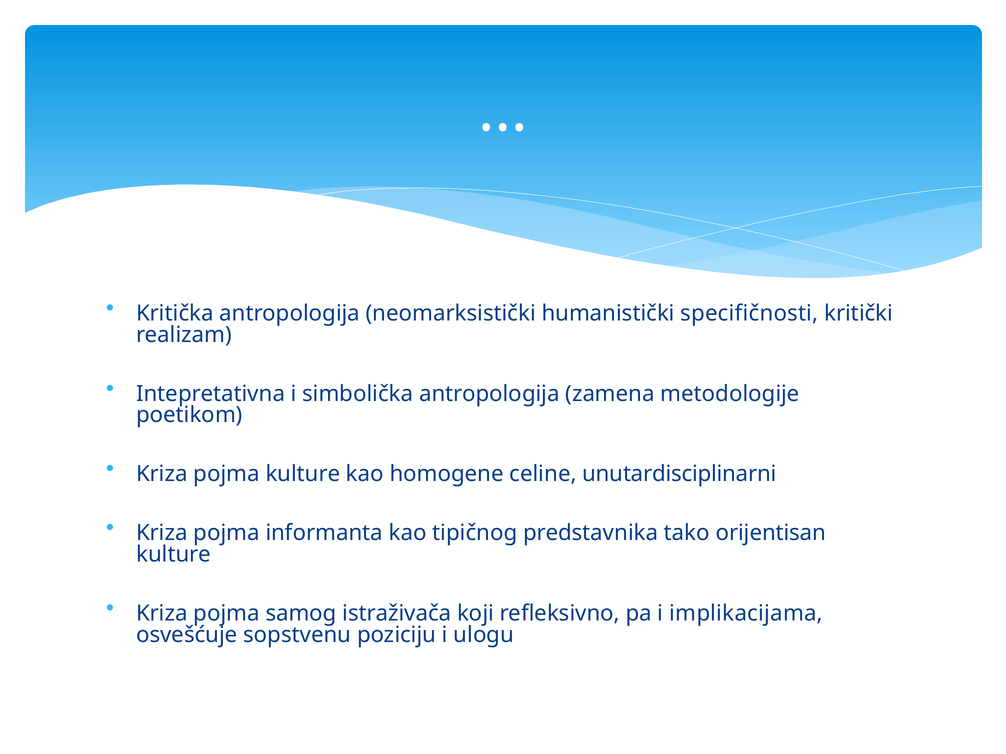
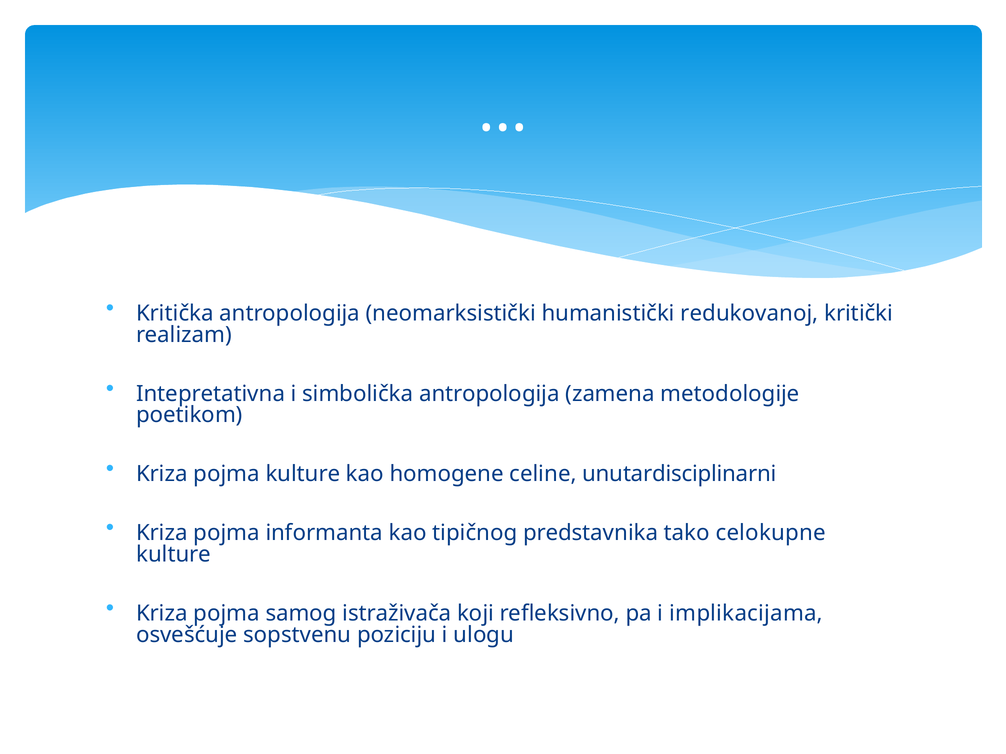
specifičnosti: specifičnosti -> redukovanoj (749, 313)
orijentisan: orijentisan -> celokupne (771, 533)
